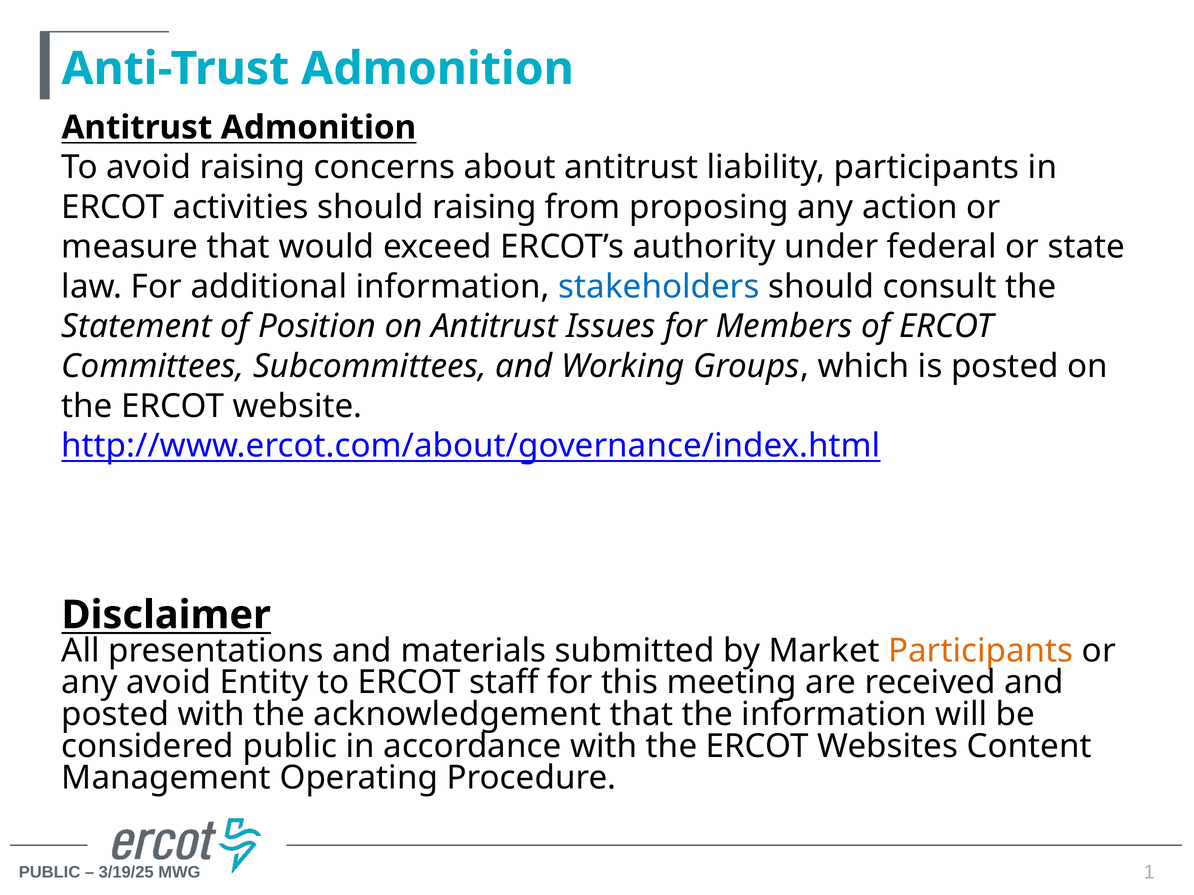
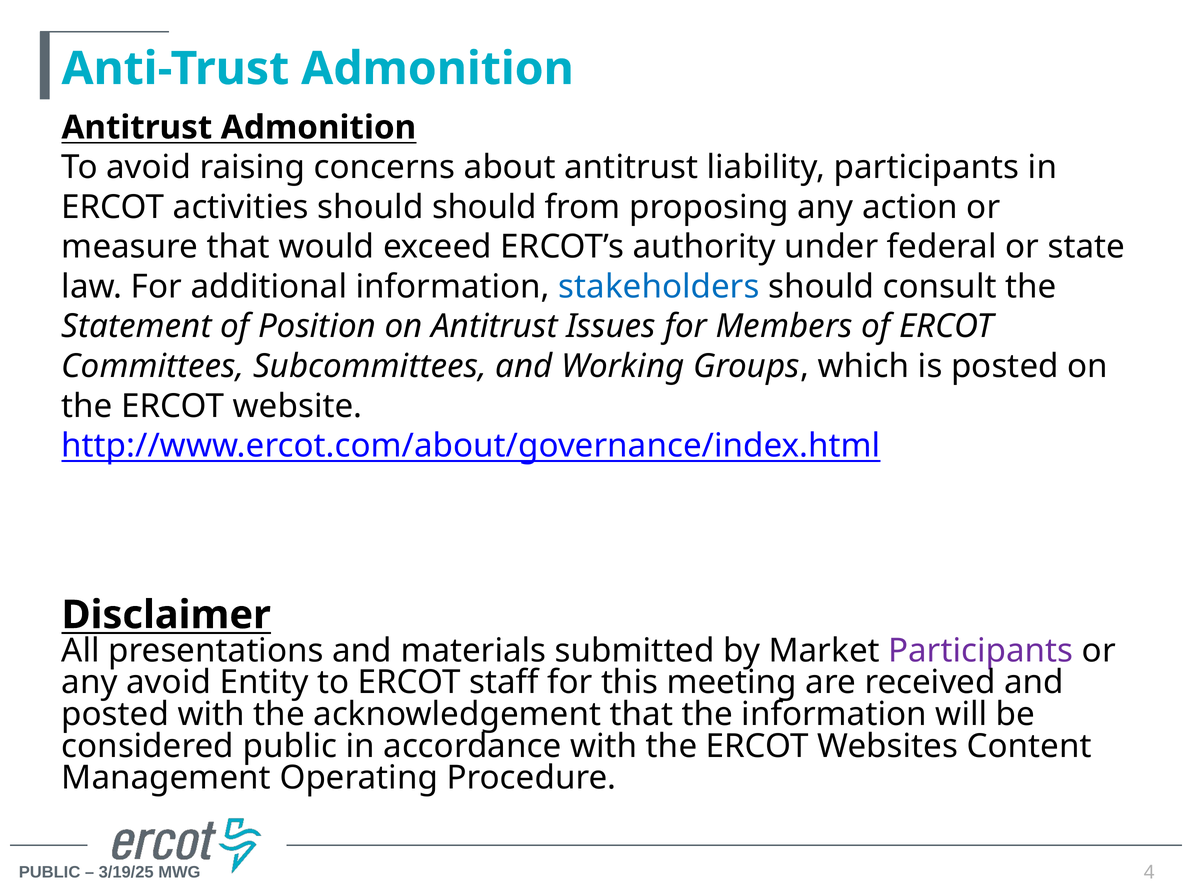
should raising: raising -> should (484, 207)
Participants colour: orange -> purple (981, 651)
1: 1 -> 4 (1149, 872)
